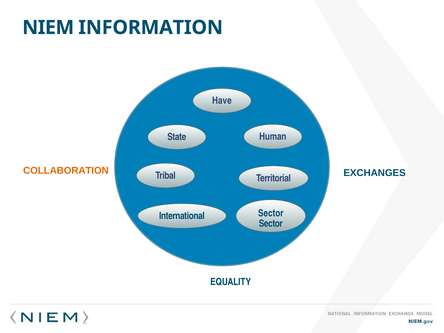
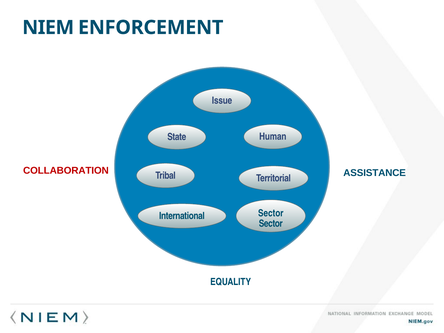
INFORMATION: INFORMATION -> ENFORCEMENT (151, 28)
Have: Have -> Issue (222, 101)
COLLABORATION colour: orange -> red (66, 171)
EXCHANGES: EXCHANGES -> ASSISTANCE (375, 173)
